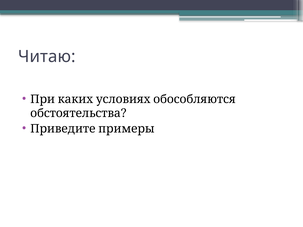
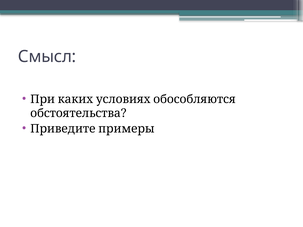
Читаю: Читаю -> Смысл (47, 57)
